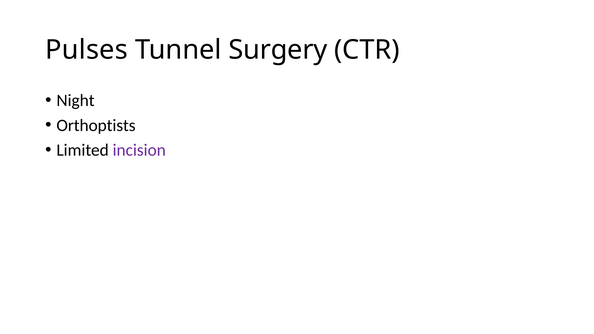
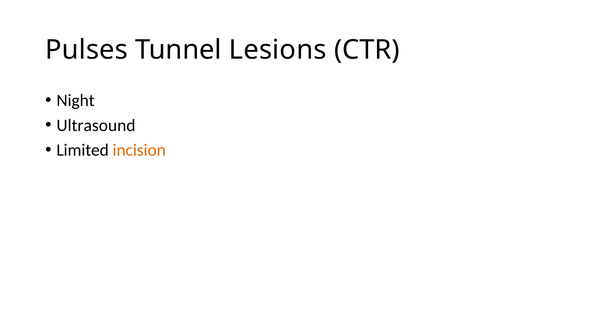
Surgery: Surgery -> Lesions (278, 50)
Orthoptists: Orthoptists -> Ultrasound (96, 125)
incision colour: purple -> orange (139, 150)
